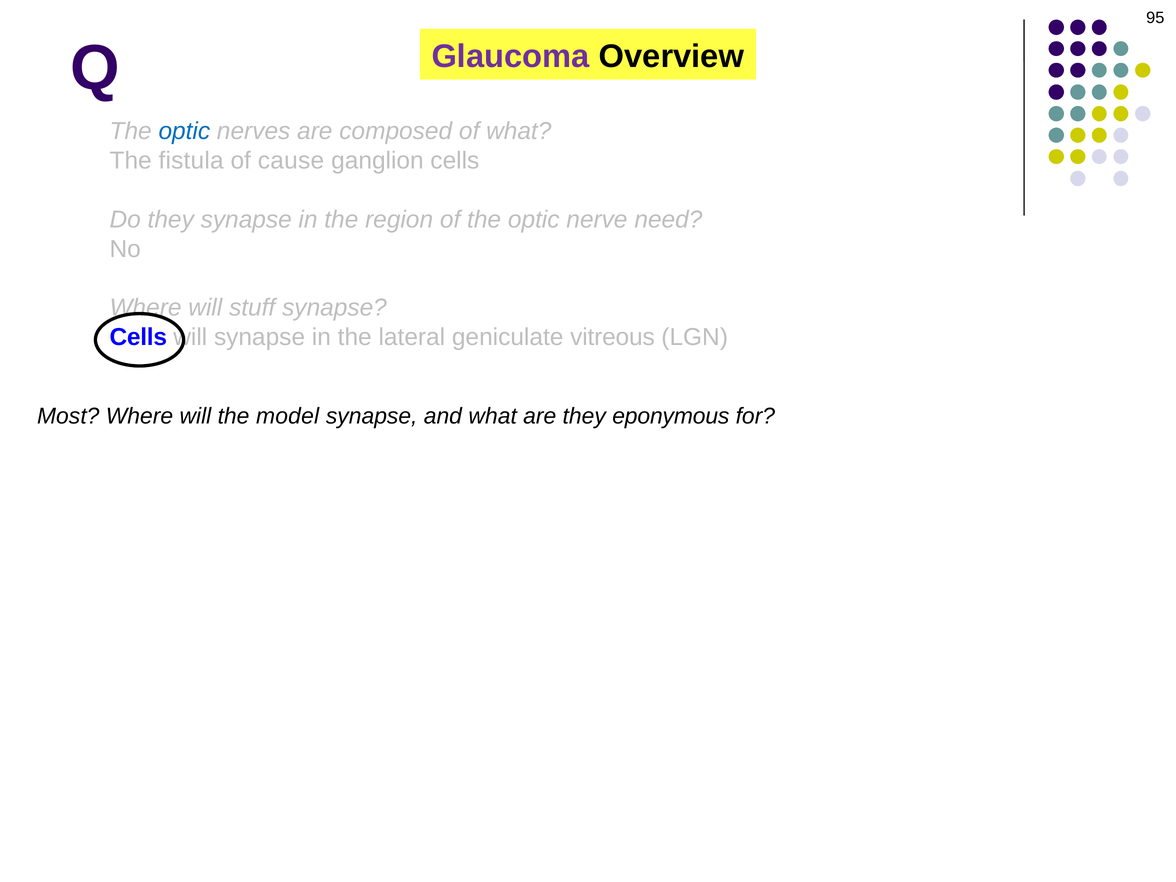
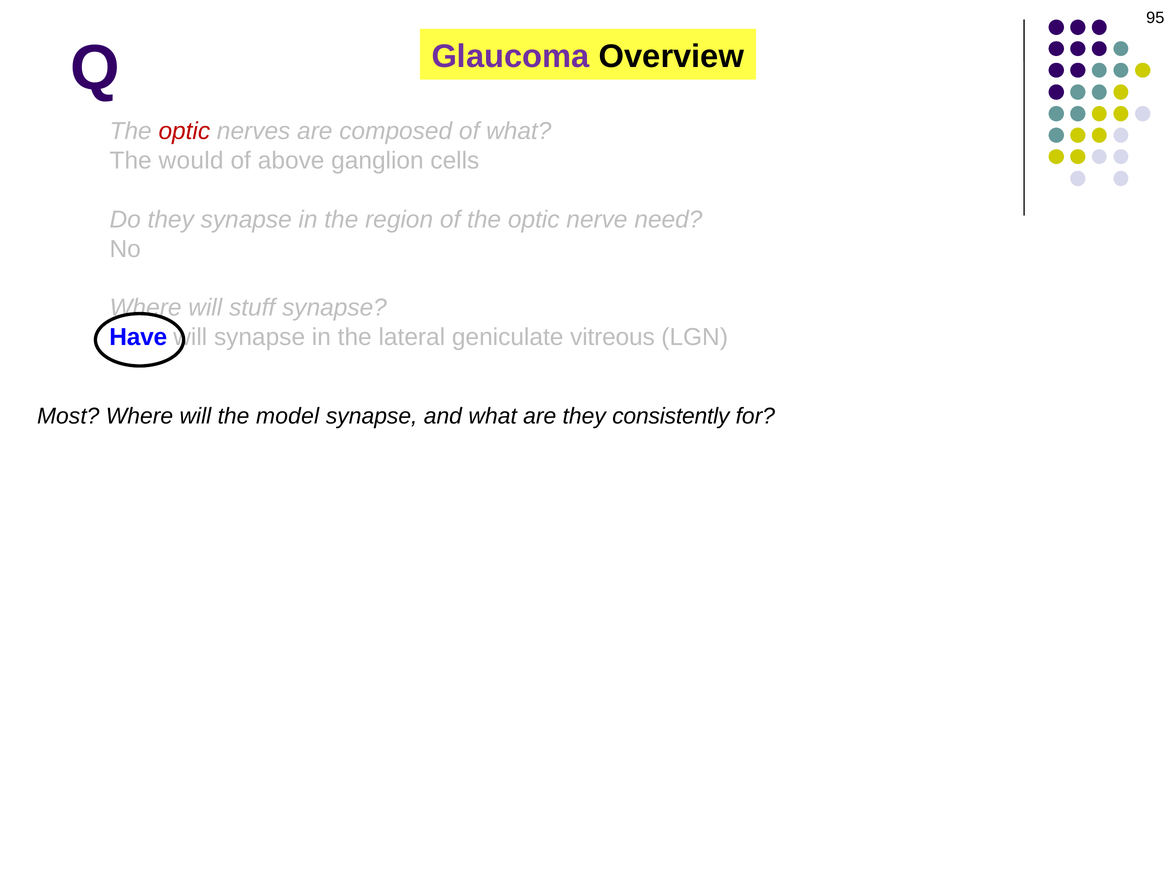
optic colour: blue -> red (184, 131)
fistula: fistula -> would (191, 161)
cause: cause -> above (291, 161)
Cells: Cells -> Have (138, 337)
eponymous: eponymous -> consistently (671, 416)
